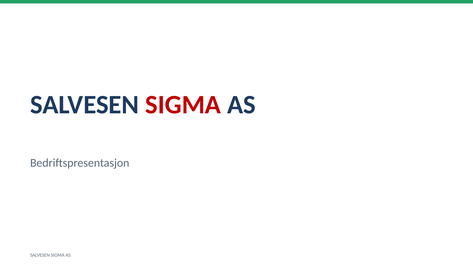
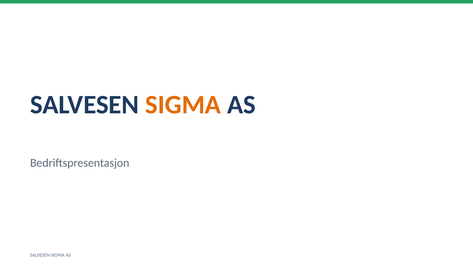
SIGMA colour: red -> orange (183, 105)
